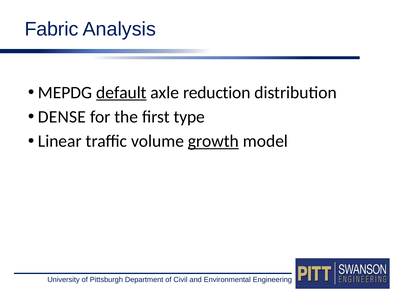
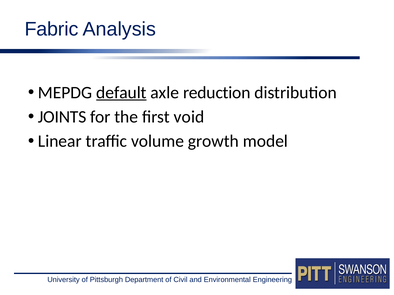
DENSE: DENSE -> JOINTS (62, 117)
type: type -> void (189, 117)
growth underline: present -> none (213, 141)
